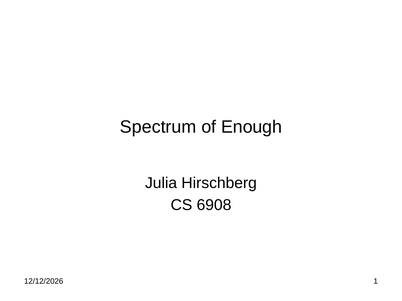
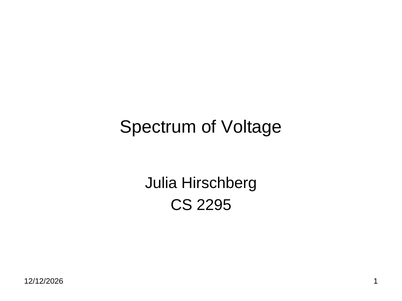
Enough: Enough -> Voltage (252, 127)
6908: 6908 -> 2295 (214, 205)
